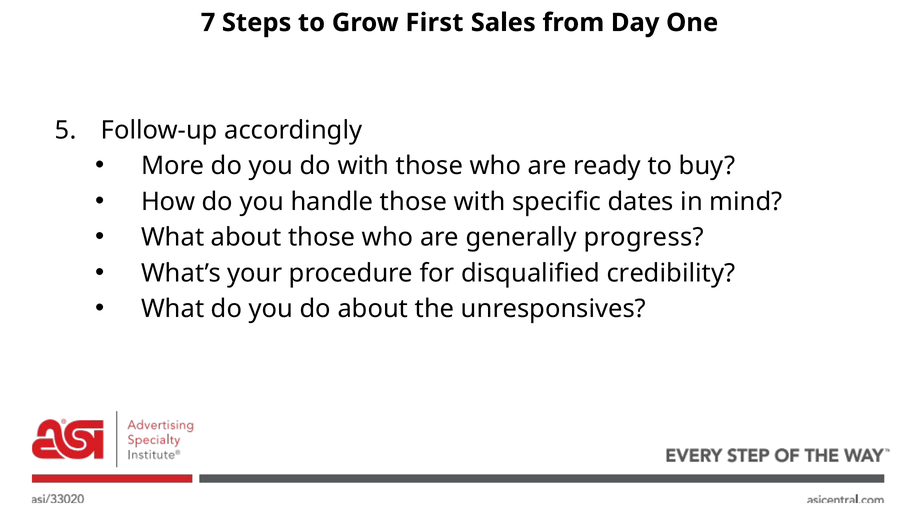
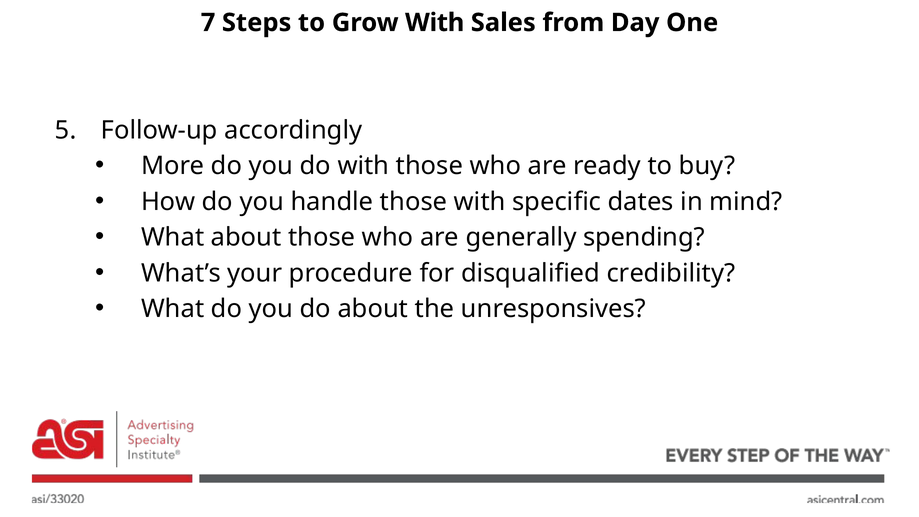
Grow First: First -> With (435, 23)
progress: progress -> spending (644, 237)
